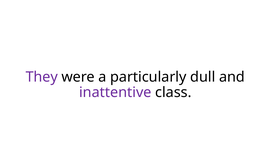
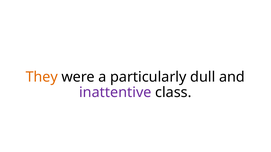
They colour: purple -> orange (42, 77)
